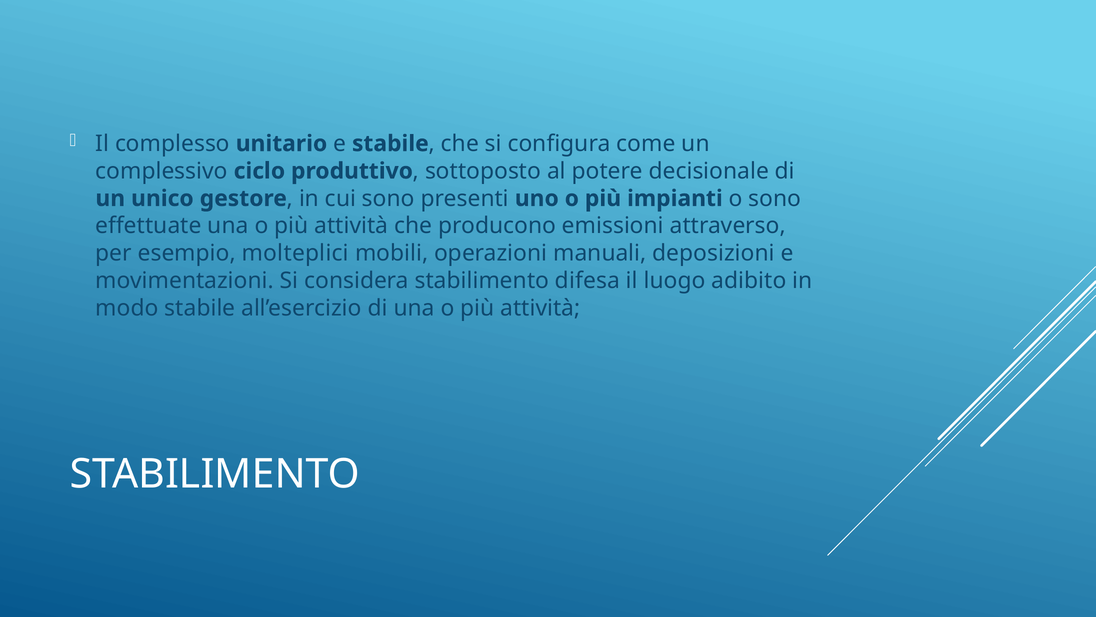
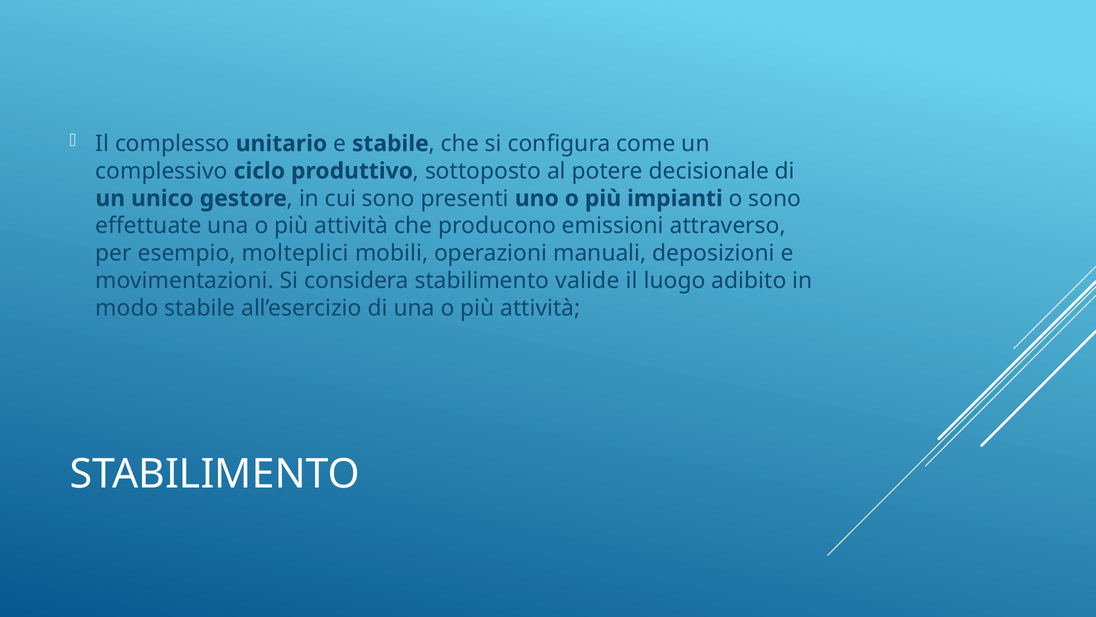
difesa: difesa -> valide (587, 281)
